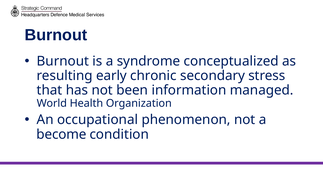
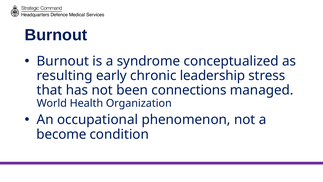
secondary: secondary -> leadership (213, 76)
information: information -> connections (189, 90)
